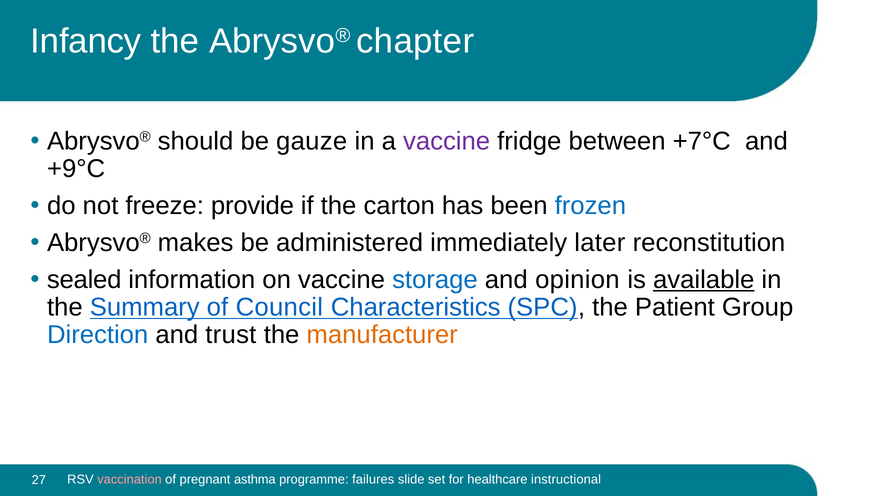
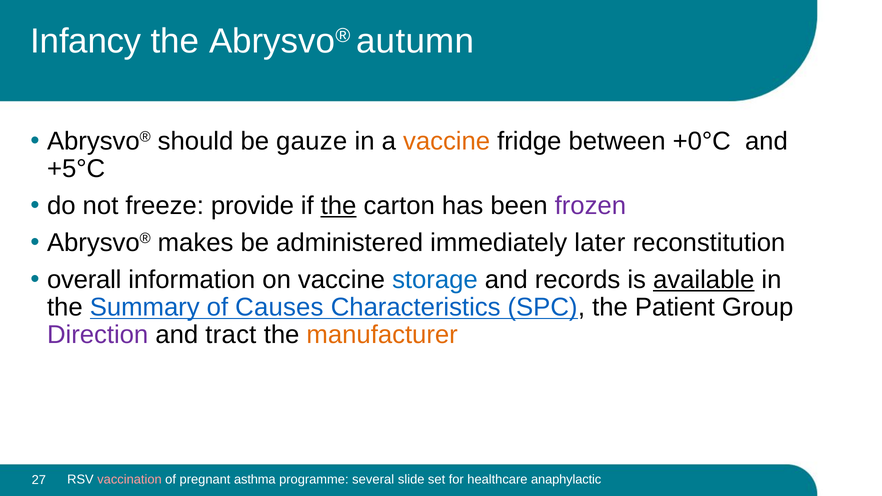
chapter: chapter -> autumn (415, 41)
vaccine colour: purple -> orange (447, 141)
+7°C: +7°C -> +0°C (702, 141)
+9°C: +9°C -> +5°C (76, 169)
the underline: none -> present (339, 206)
frozen colour: blue -> purple (590, 206)
sealed: sealed -> overall (84, 280)
opinion: opinion -> records (578, 280)
Council: Council -> Causes (279, 307)
Direction colour: blue -> purple (98, 335)
trust: trust -> tract (231, 335)
failures: failures -> several (373, 480)
instructional: instructional -> anaphylactic (566, 480)
